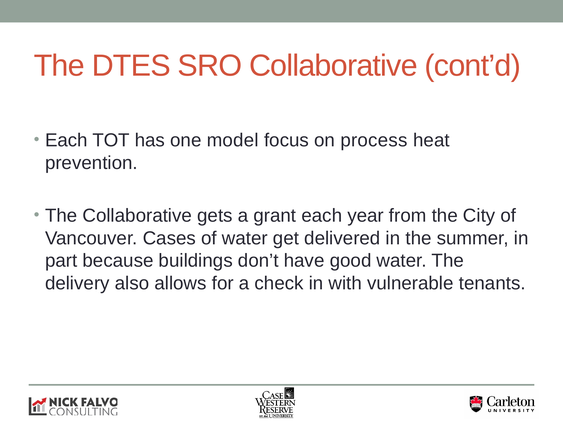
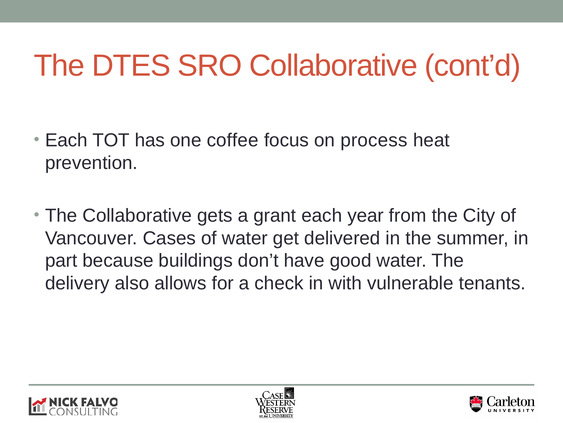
model: model -> coffee (233, 140)
